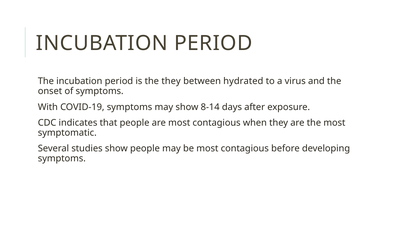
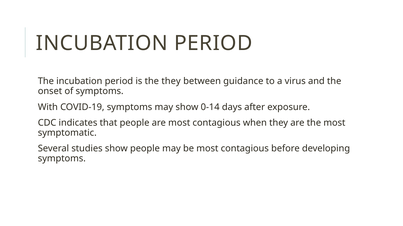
hydrated: hydrated -> guidance (243, 82)
8-14: 8-14 -> 0-14 (210, 107)
